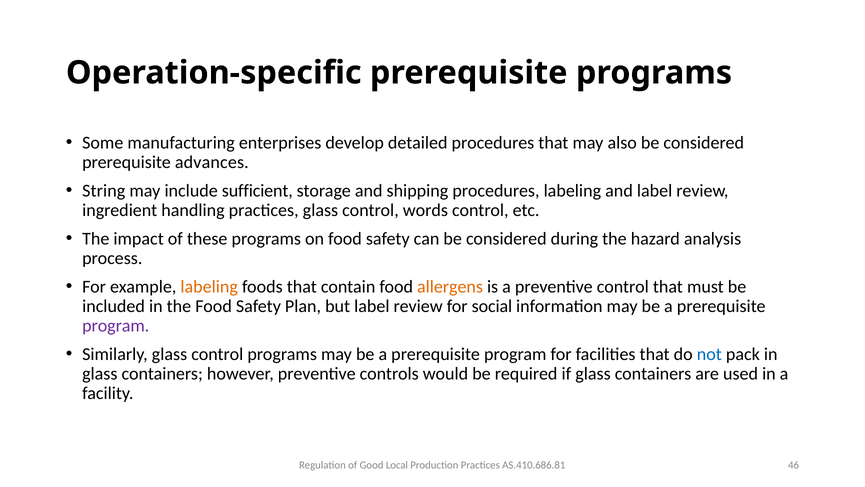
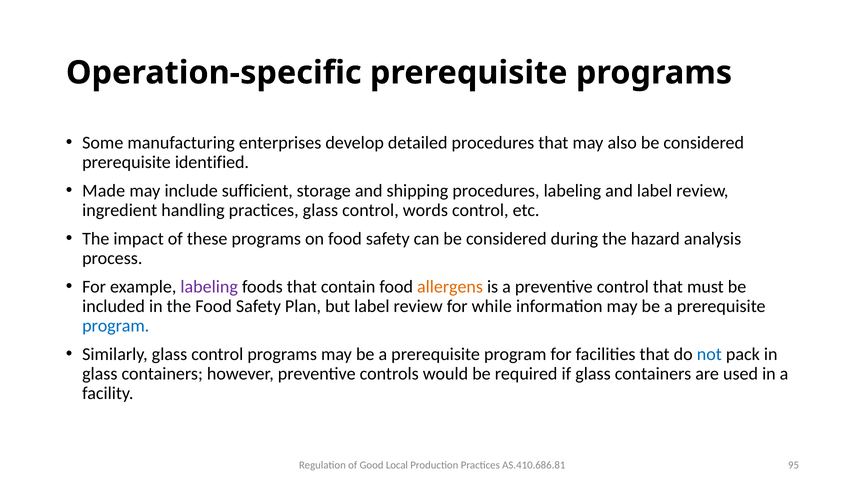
advances: advances -> identified (212, 162)
String: String -> Made (104, 190)
labeling colour: orange -> purple (209, 286)
social: social -> while (492, 306)
program colour: purple -> blue (116, 325)
46: 46 -> 95 (794, 465)
